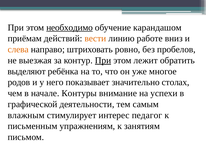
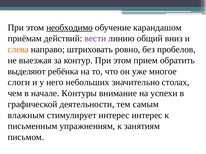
вести colour: orange -> purple (95, 39)
работе: работе -> общий (150, 39)
При underline: present -> none (103, 61)
лежит: лежит -> прием (146, 61)
родов: родов -> слоги (19, 83)
показывает: показывает -> небольших (88, 83)
интерес педагог: педагог -> интерес (147, 116)
